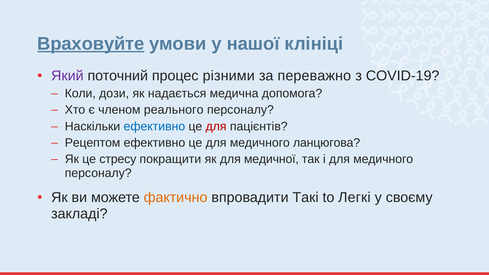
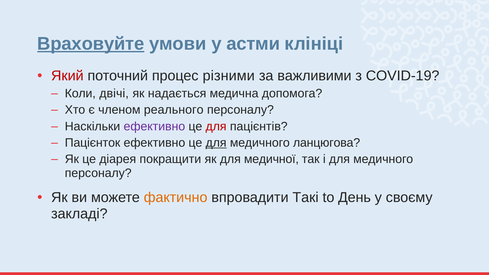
нашої: нашої -> астми (253, 44)
Який colour: purple -> red (67, 76)
переважно: переважно -> важливими (314, 76)
дози: дози -> двічі (114, 93)
ефективно colour: blue -> purple (154, 126)
Рецептом: Рецептом -> Пацієнток (93, 143)
для underline: none -> present (216, 143)
стресу: стресу -> діарея (118, 159)
Легкі: Легкі -> День (354, 198)
